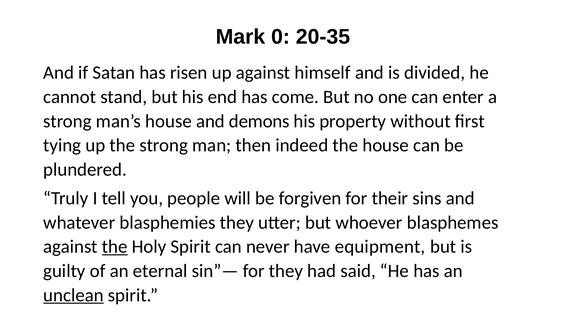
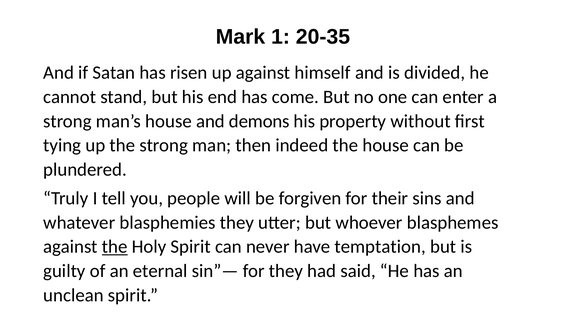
0: 0 -> 1 (281, 37)
equipment: equipment -> temptation (380, 247)
unclean underline: present -> none (73, 295)
